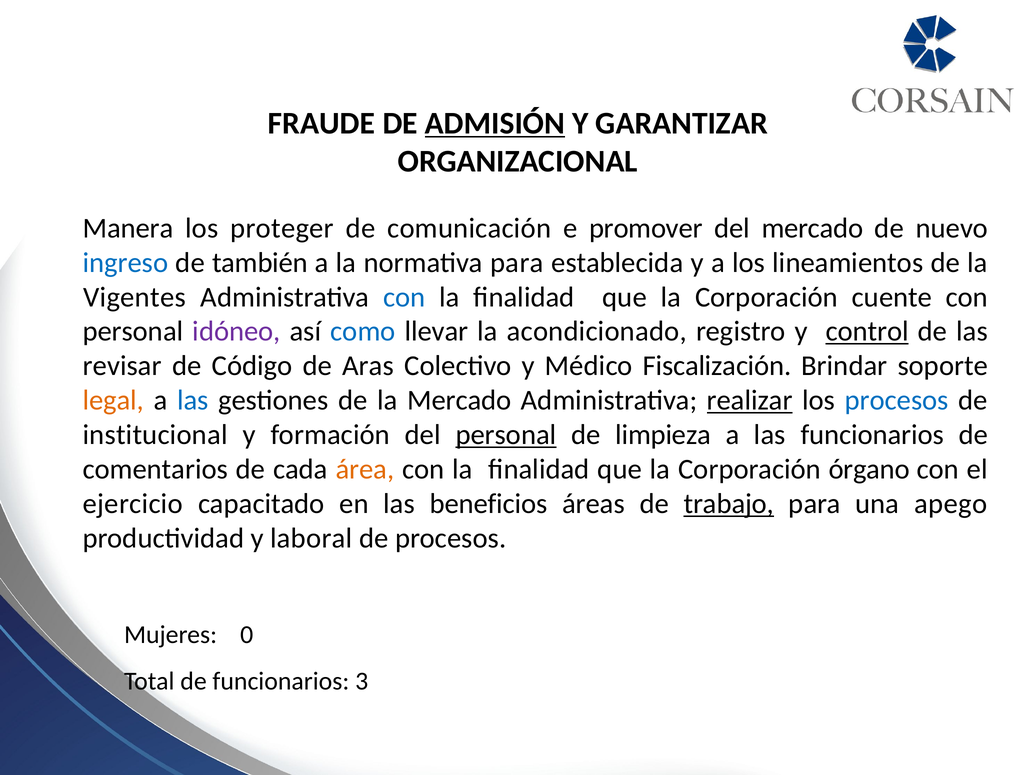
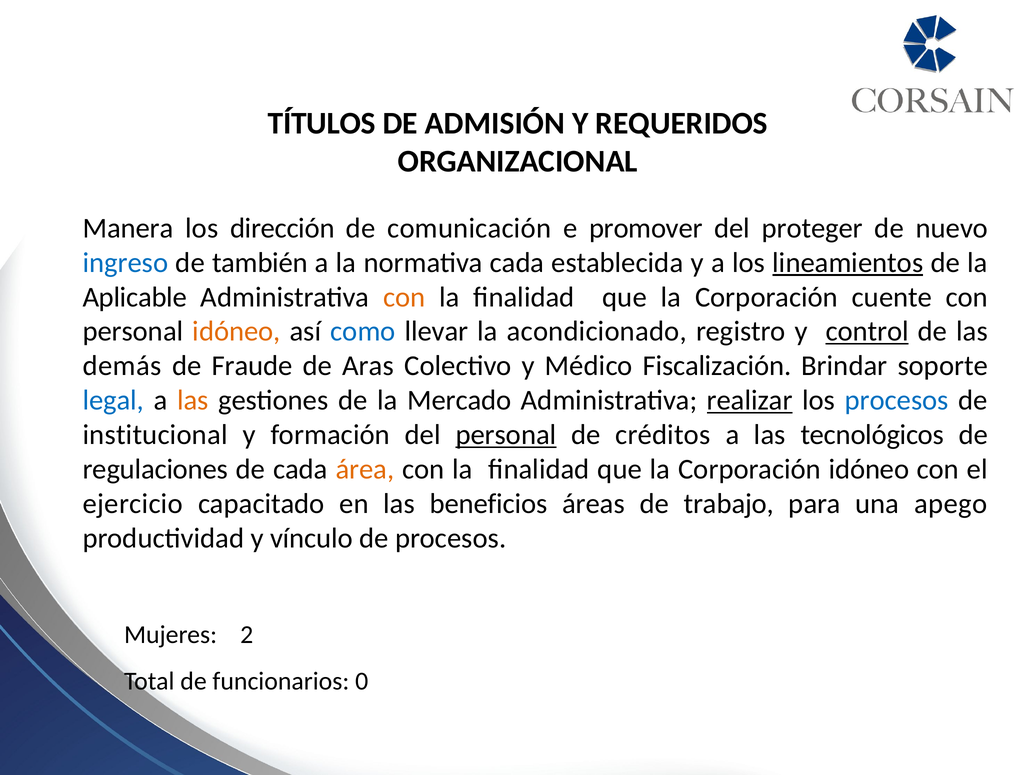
FRAUDE: FRAUDE -> TÍTULOS (322, 123)
ADMISIÓN underline: present -> none (495, 123)
GARANTIZAR: GARANTIZAR -> REQUERIDOS (682, 123)
proteger: proteger -> dirección (282, 228)
del mercado: mercado -> proteger (812, 228)
normativa para: para -> cada (517, 262)
lineamientos underline: none -> present (848, 262)
Vigentes: Vigentes -> Aplicable (135, 297)
con colour: blue -> orange (404, 297)
idóneo colour: purple -> orange (237, 331)
revisar: revisar -> demás (122, 366)
Código: Código -> Fraude (252, 366)
legal colour: orange -> blue (113, 400)
las colour: blue -> orange (193, 400)
limpieza: limpieza -> créditos (663, 435)
las funcionarios: funcionarios -> tecnológicos (872, 435)
comentarios: comentarios -> regulaciones (155, 469)
Corporación órgano: órgano -> idóneo (869, 469)
trabajo underline: present -> none (729, 504)
laboral: laboral -> vínculo (312, 538)
0: 0 -> 2 (247, 634)
3: 3 -> 0 (362, 681)
